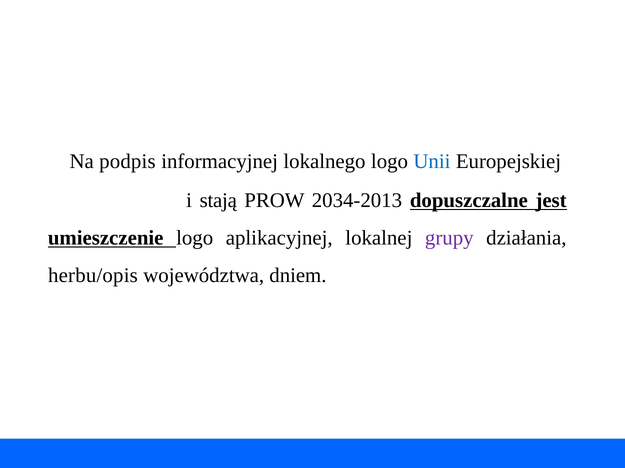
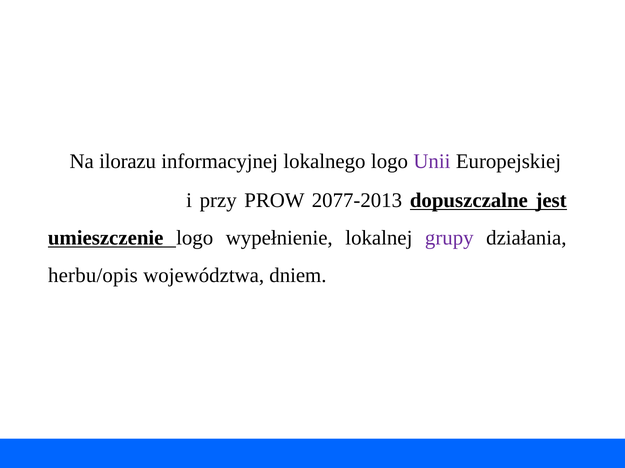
podpis: podpis -> ilorazu (128, 162)
Unii colour: blue -> purple (432, 162)
stają: stają -> przy (218, 201)
2034-2013: 2034-2013 -> 2077-2013 (357, 201)
aplikacyjnej: aplikacyjnej -> wypełnienie (279, 238)
